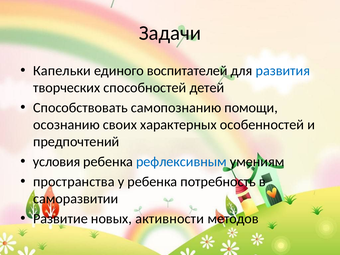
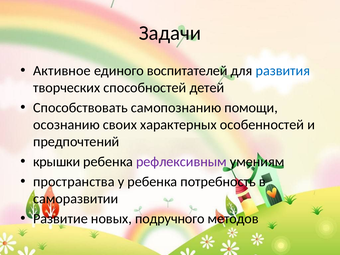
Капельки: Капельки -> Активное (62, 71)
условия: условия -> крышки (57, 162)
рефлексивным colour: blue -> purple (181, 162)
активности: активности -> подручного (170, 219)
